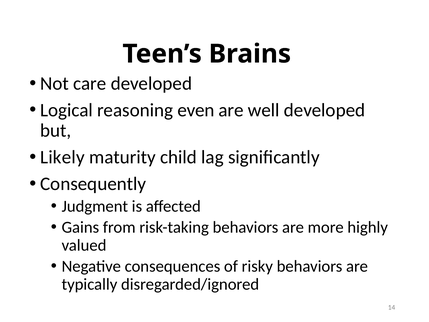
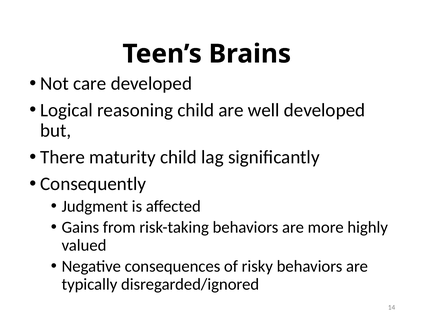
reasoning even: even -> child (196, 110)
Likely: Likely -> There (63, 157)
